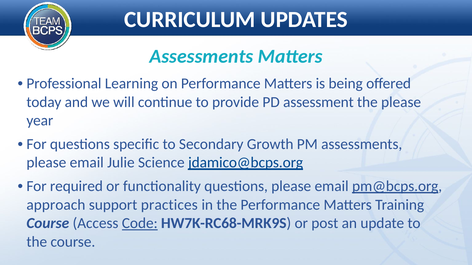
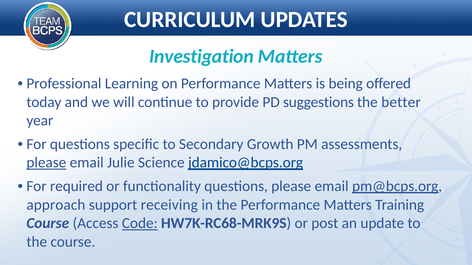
Assessments: Assessments -> Investigation (202, 57)
assessment: assessment -> suggestions (318, 102)
the please: please -> better (401, 102)
please underline: none -> present (46, 163)
practices: practices -> receiving (169, 205)
